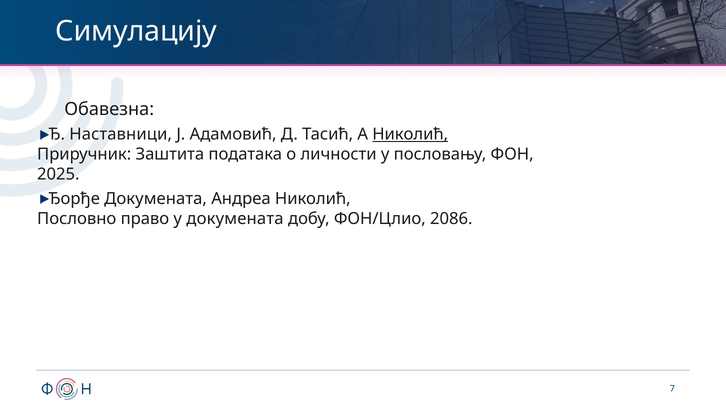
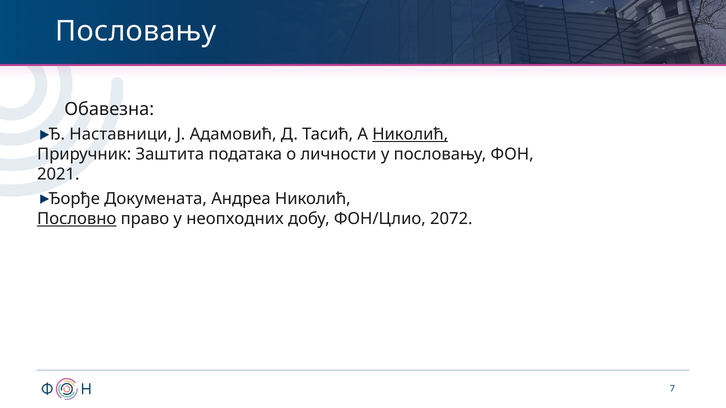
Симулацију: Симулацију -> Пословању (136, 32)
2025: 2025 -> 2021 (58, 174)
Пословно underline: none -> present (77, 219)
у докумената: докумената -> неопходних (235, 219)
2086: 2086 -> 2072 (451, 219)
